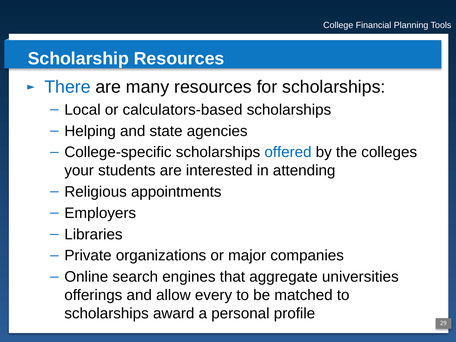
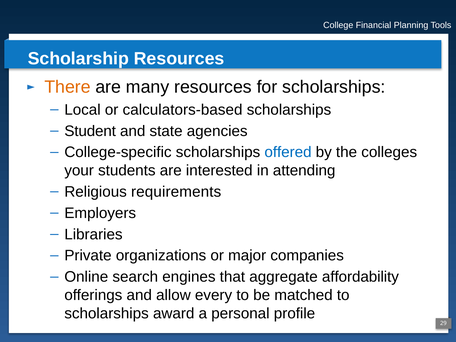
There colour: blue -> orange (68, 87)
Helping: Helping -> Student (90, 131)
appointments: appointments -> requirements (176, 192)
universities: universities -> affordability (360, 277)
